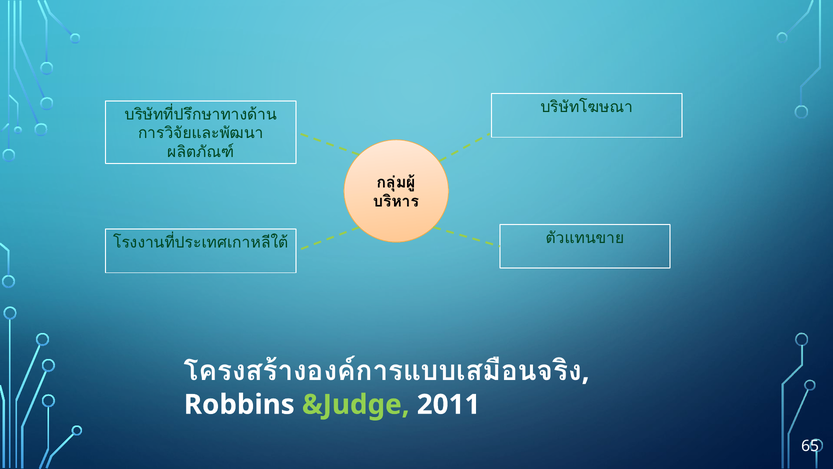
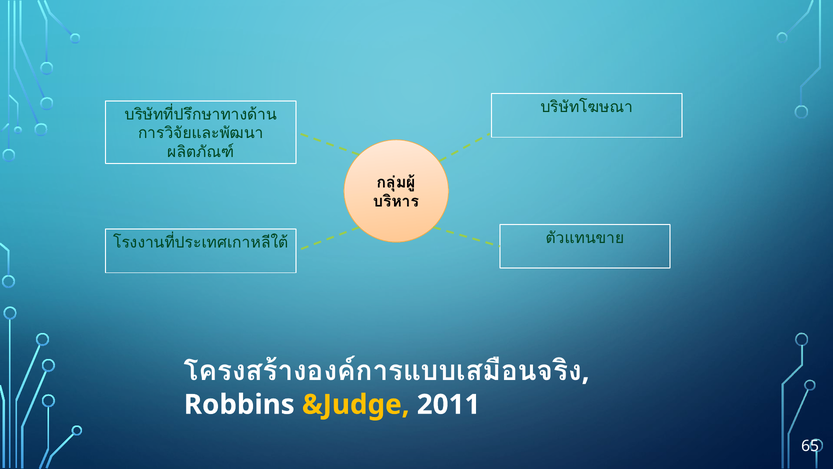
&Judge colour: light green -> yellow (356, 404)
